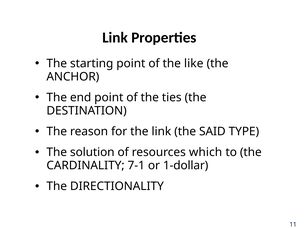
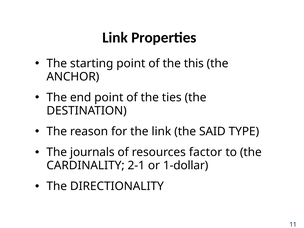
like: like -> this (194, 63)
solution: solution -> journals (92, 152)
which: which -> factor (206, 152)
7-1: 7-1 -> 2-1 (136, 165)
